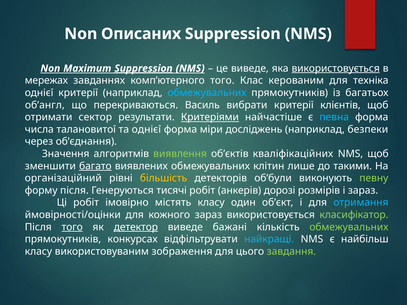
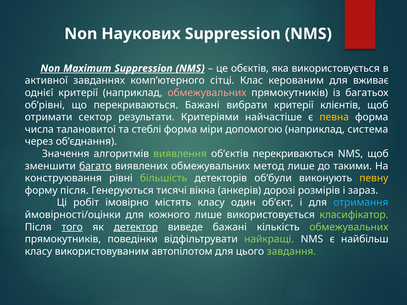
Описаних: Описаних -> Наукових (141, 34)
Suppression underline: present -> none (144, 68)
це виведе: виведе -> обєктів (250, 68)
використовується underline: present -> none (336, 68)
мережах: мережах -> активної (46, 81)
комп’ютерного того: того -> сітці (222, 81)
техніка: техніка -> вживає (371, 81)
обмежувальних colour: light blue -> pink (207, 93)
об’англ: об’англ -> об’рівні (45, 105)
перекриваються Василь: Василь -> Бажані (202, 105)
Критеріями underline: present -> none (210, 117)
певна colour: light blue -> yellow (334, 117)
та однієї: однієї -> стеблі (146, 130)
досліджень: досліджень -> допомогою (254, 130)
безпеки: безпеки -> система (368, 130)
об’єктів кваліфікаційних: кваліфікаційних -> перекриваються (293, 154)
клітин: клітин -> метод (269, 166)
організаційний: організаційний -> конструювання (63, 178)
більшість colour: yellow -> light green (164, 178)
певну colour: light green -> yellow (374, 178)
тисячі робіт: робіт -> вікна (202, 191)
кожного зараз: зараз -> лише (208, 215)
конкурсах: конкурсах -> поведінки (133, 239)
найкращі colour: light blue -> light green (269, 239)
зображення: зображення -> автопілотом (182, 252)
